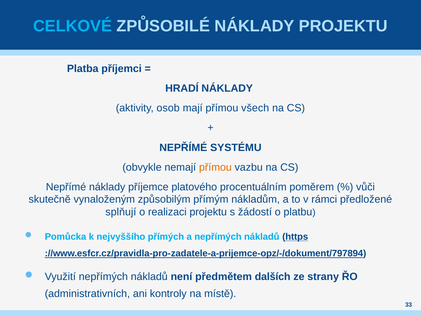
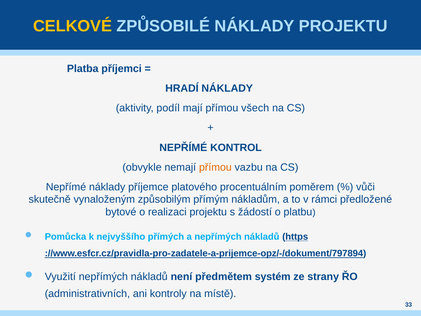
CELKOVÉ colour: light blue -> yellow (73, 26)
osob: osob -> podíl (168, 108)
SYSTÉMU: SYSTÉMU -> KONTROL (236, 147)
splňují: splňují -> bytové (121, 212)
dalších: dalších -> systém (273, 277)
